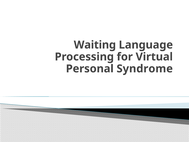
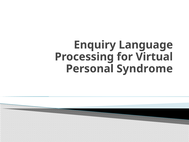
Waiting: Waiting -> Enquiry (95, 45)
